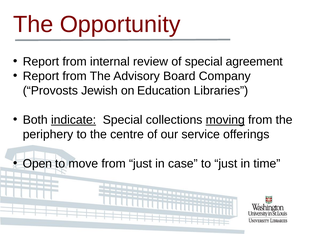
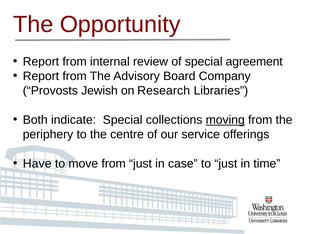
Education: Education -> Research (164, 91)
indicate underline: present -> none (74, 120)
Open: Open -> Have (37, 164)
